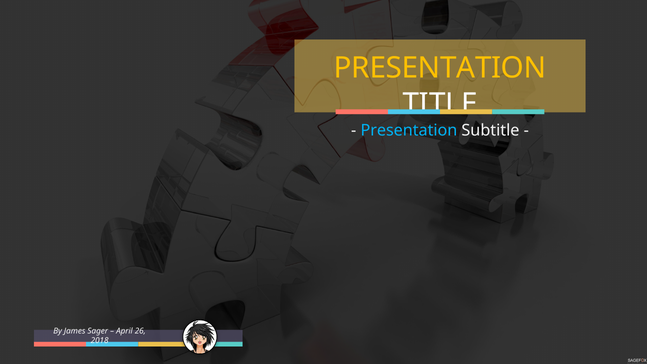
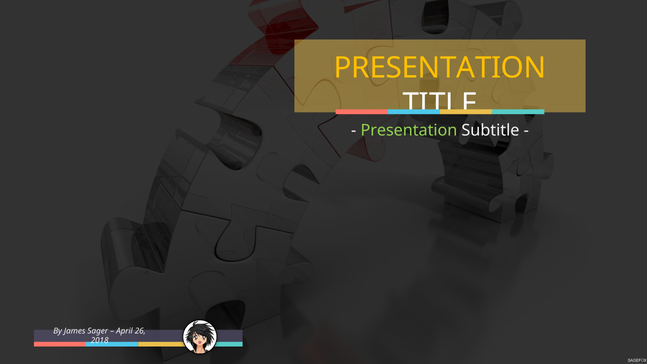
Presentation colour: light blue -> light green (409, 130)
